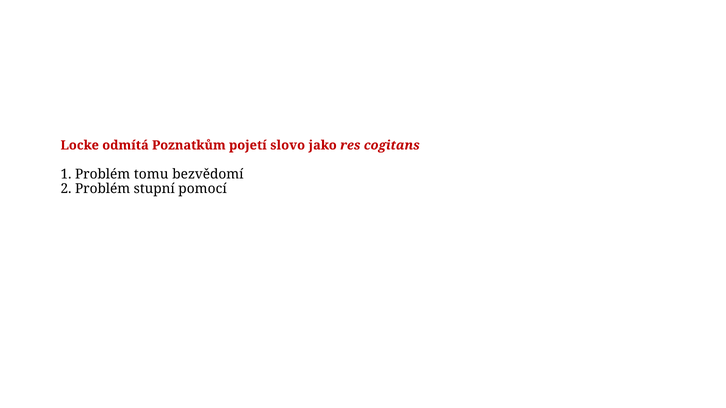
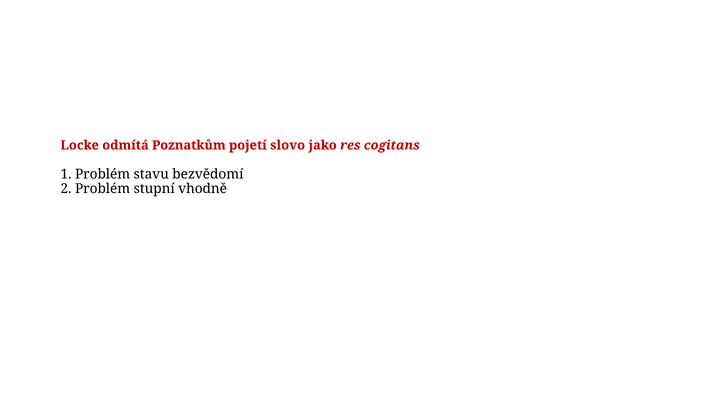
tomu: tomu -> stavu (151, 174)
pomocí: pomocí -> vhodně (203, 189)
